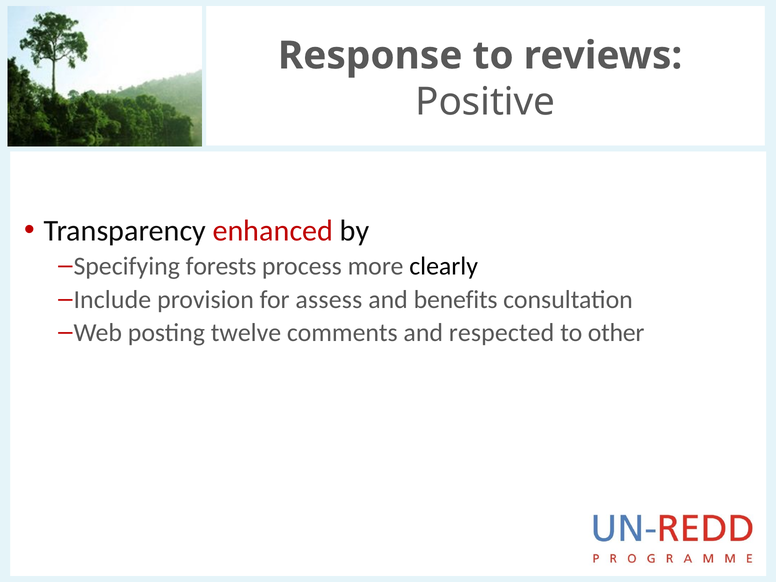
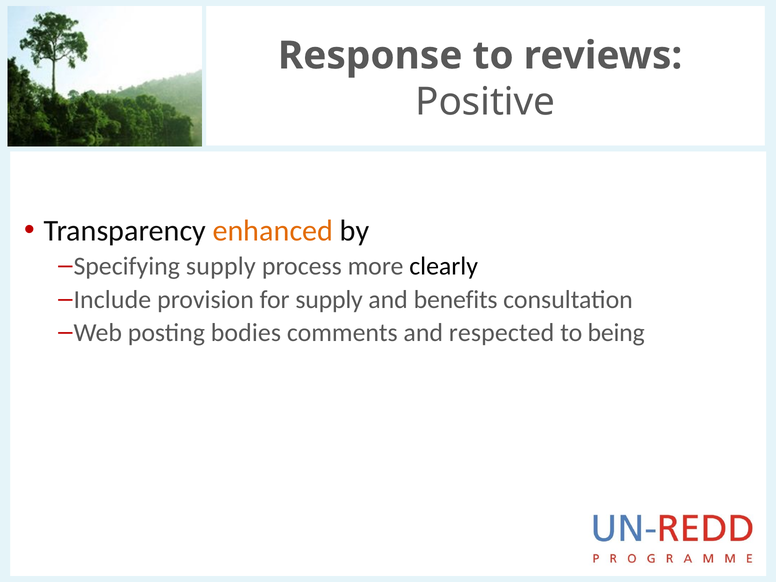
enhanced colour: red -> orange (273, 231)
Specifying forests: forests -> supply (221, 266)
for assess: assess -> supply (329, 300)
twelve: twelve -> bodies (246, 333)
other: other -> being (616, 333)
